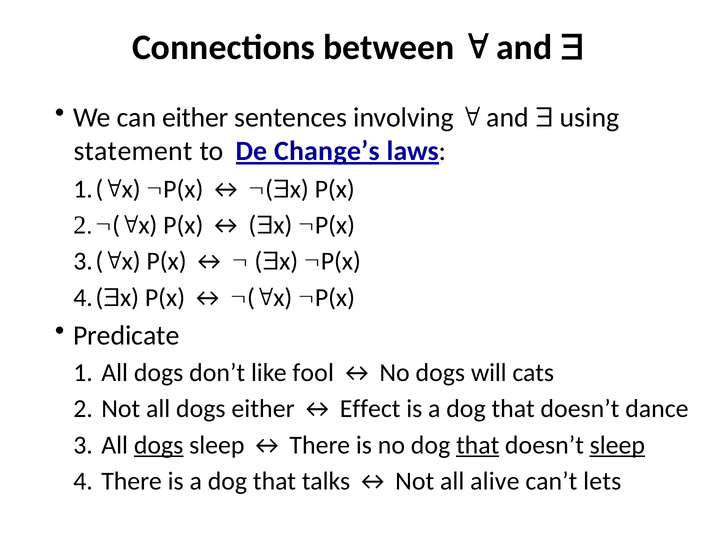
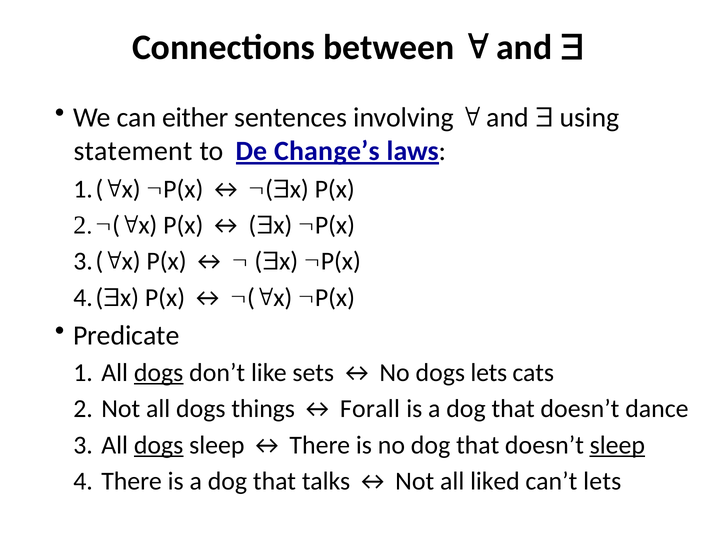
dogs underline: none -> present (159, 373)
fool: fool -> sets (313, 373)
dogs will: will -> lets (489, 373)
dogs either: either -> things (263, 409)
Effect: Effect -> Forall (370, 409)
that underline: present -> none (478, 445)
alive: alive -> liked (495, 481)
